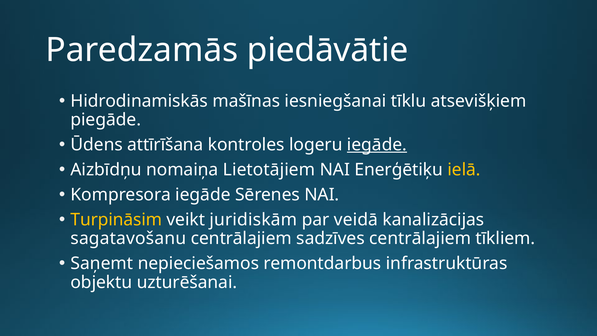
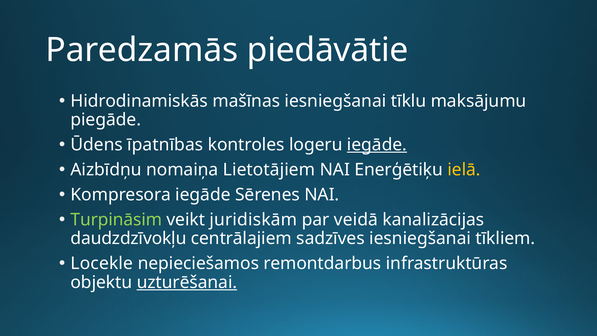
atsevišķiem: atsevišķiem -> maksājumu (479, 101)
attīrīšana: attīrīšana -> īpatnības (165, 145)
Turpināsim colour: yellow -> light green (116, 220)
sagatavošanu: sagatavošanu -> daudzdzīvokļu (128, 238)
sadzīves centrālajiem: centrālajiem -> iesniegšanai (420, 238)
Saņemt: Saņemt -> Locekle (102, 263)
uzturēšanai underline: none -> present (187, 282)
